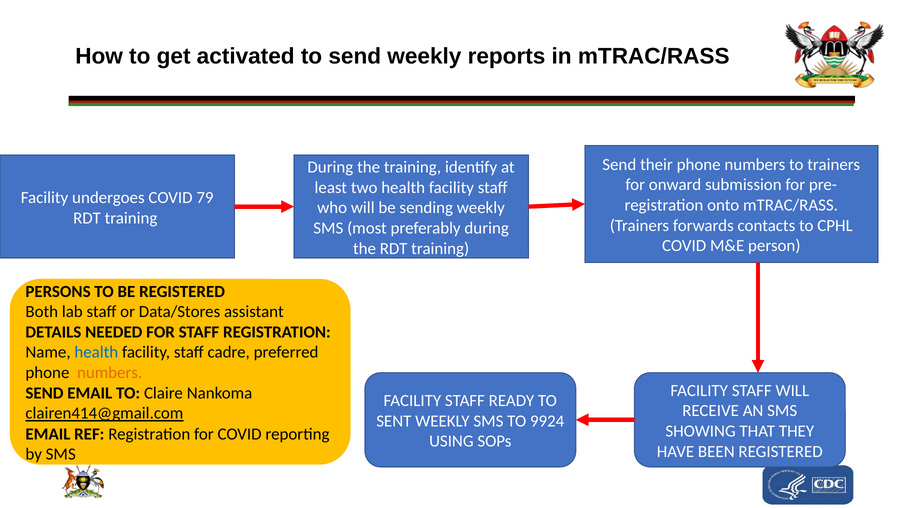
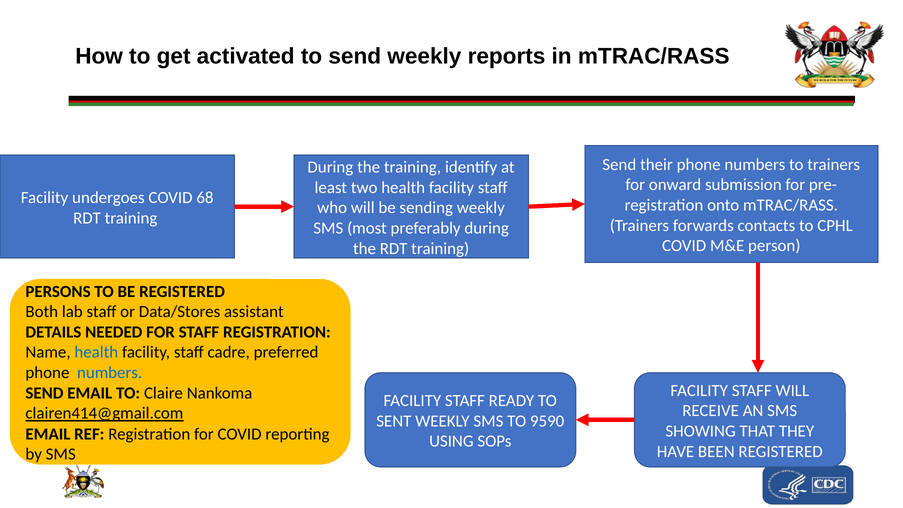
79: 79 -> 68 (205, 198)
numbers colour: orange -> blue (110, 373)
9924: 9924 -> 9590 (547, 421)
